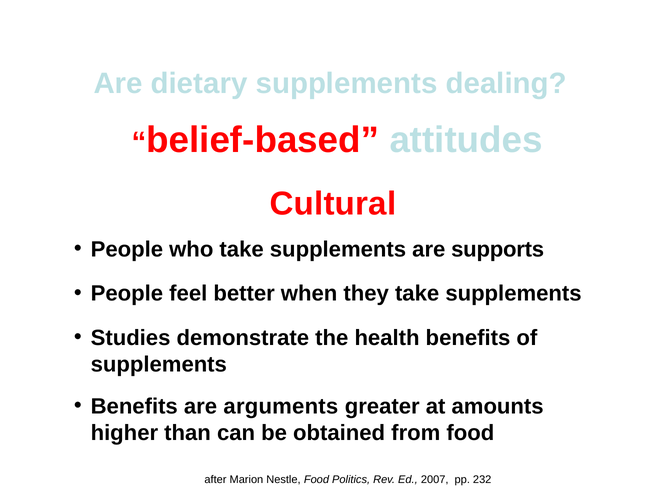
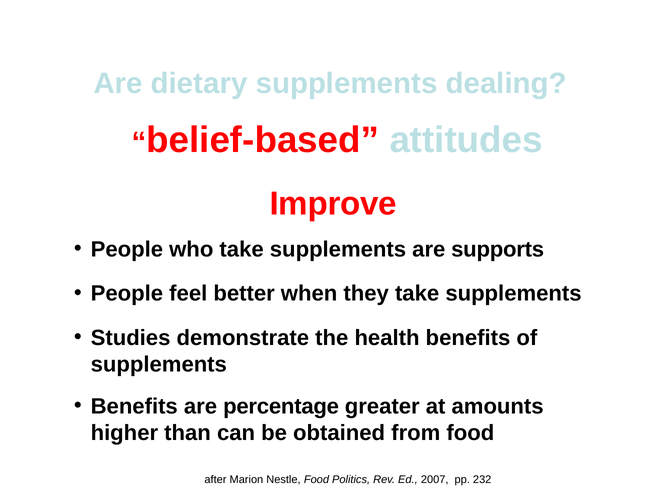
Cultural: Cultural -> Improve (333, 204)
arguments: arguments -> percentage (281, 406)
